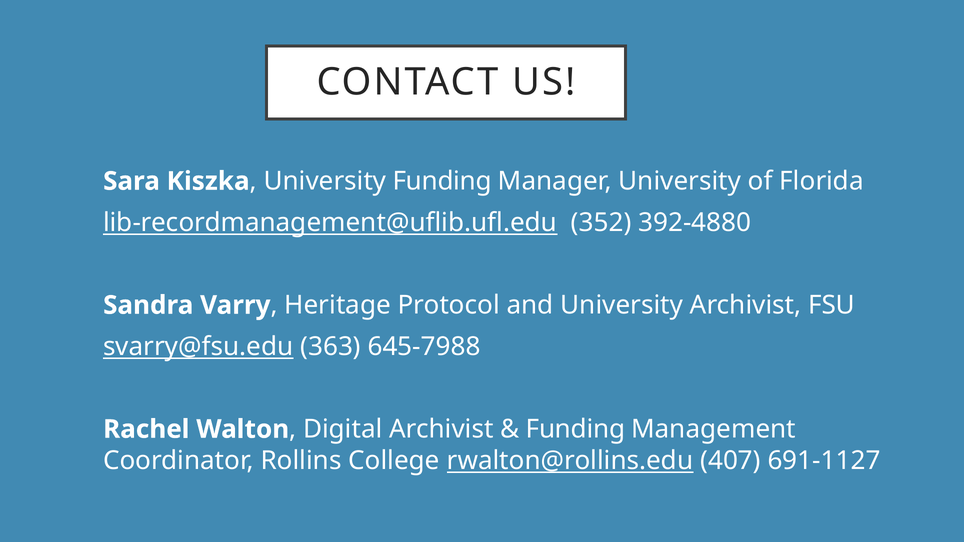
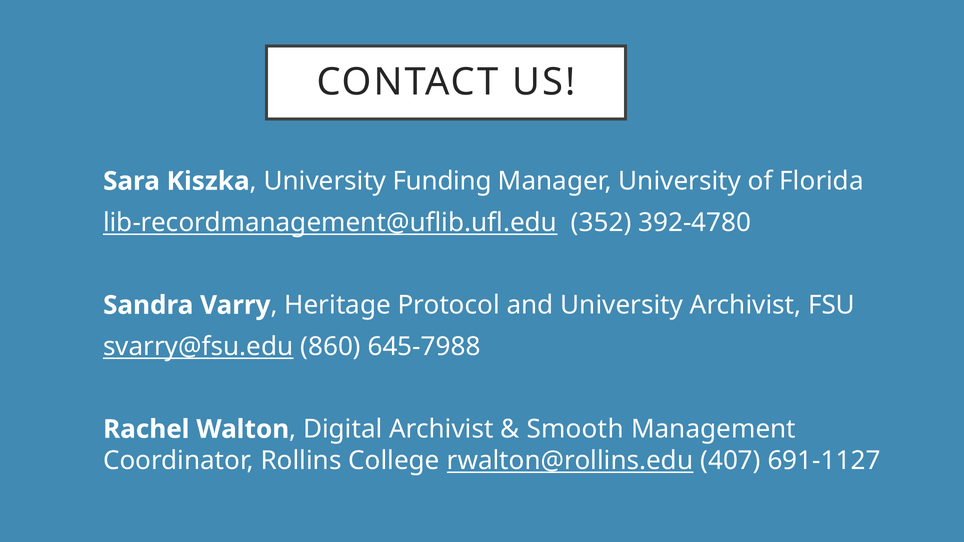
392-4880: 392-4880 -> 392-4780 (695, 223)
363: 363 -> 860 (331, 347)
Funding: Funding -> Smooth (575, 429)
